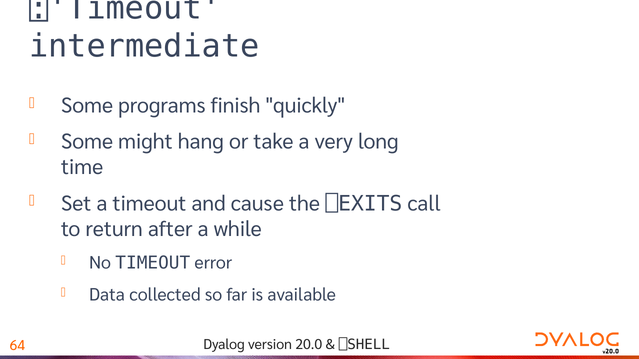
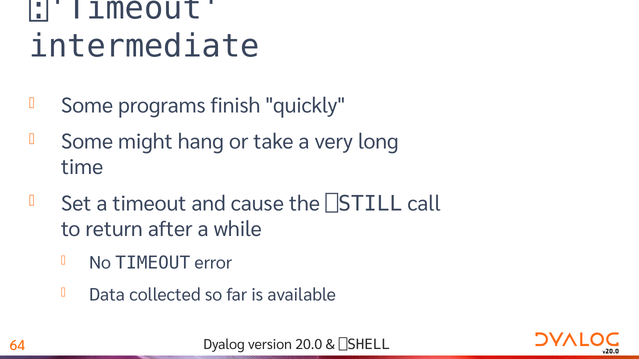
⎕EXITS: ⎕EXITS -> ⎕STILL (364, 204)
